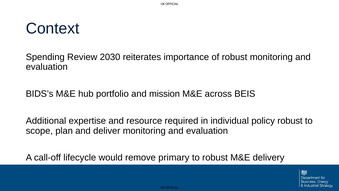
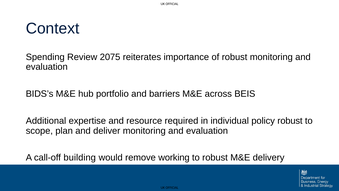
2030: 2030 -> 2075 (110, 57)
mission: mission -> barriers (165, 94)
lifecycle: lifecycle -> building (80, 157)
primary: primary -> working (174, 157)
